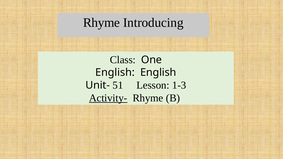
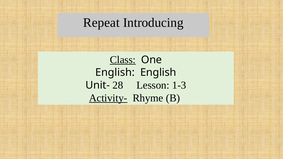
Rhyme: Rhyme -> Repeat (101, 23)
Class underline: none -> present (123, 60)
51: 51 -> 28 (118, 85)
